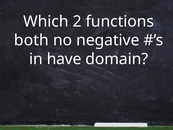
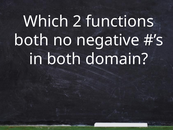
in have: have -> both (64, 59)
